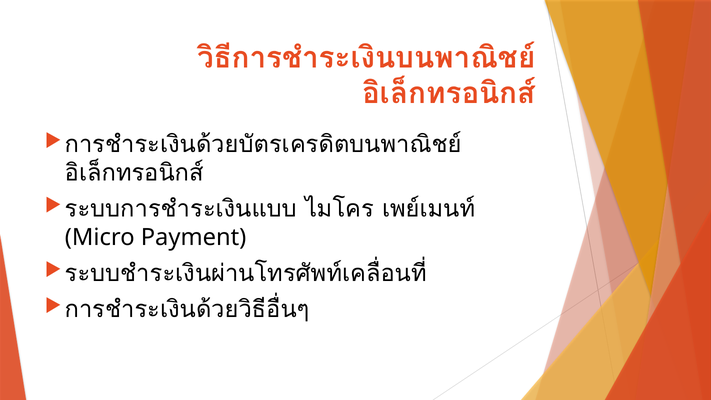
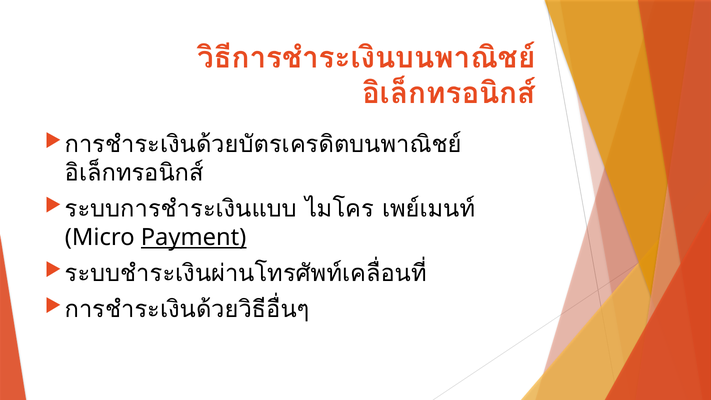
Payment underline: none -> present (194, 237)
